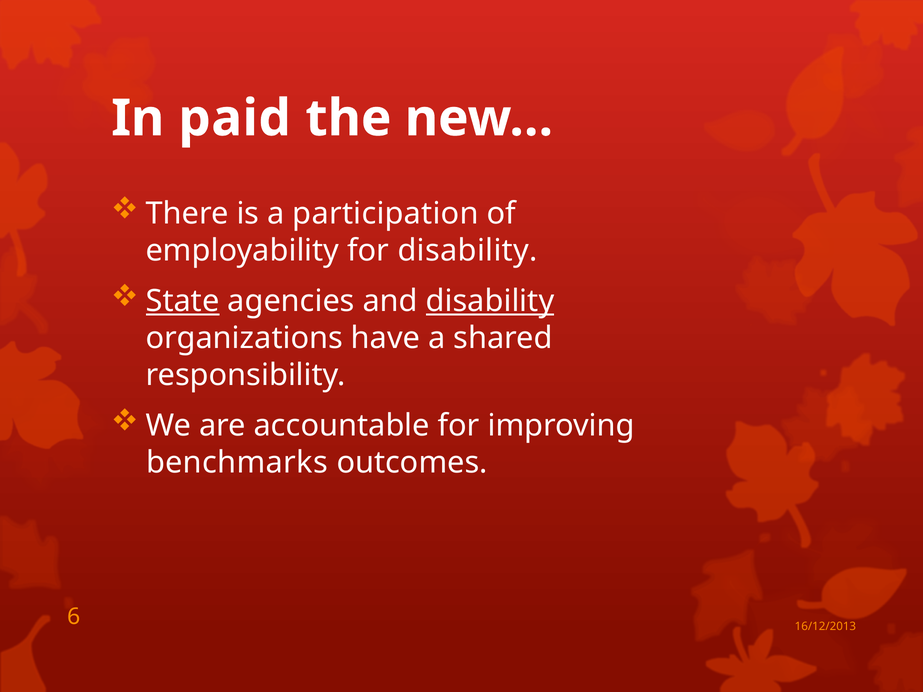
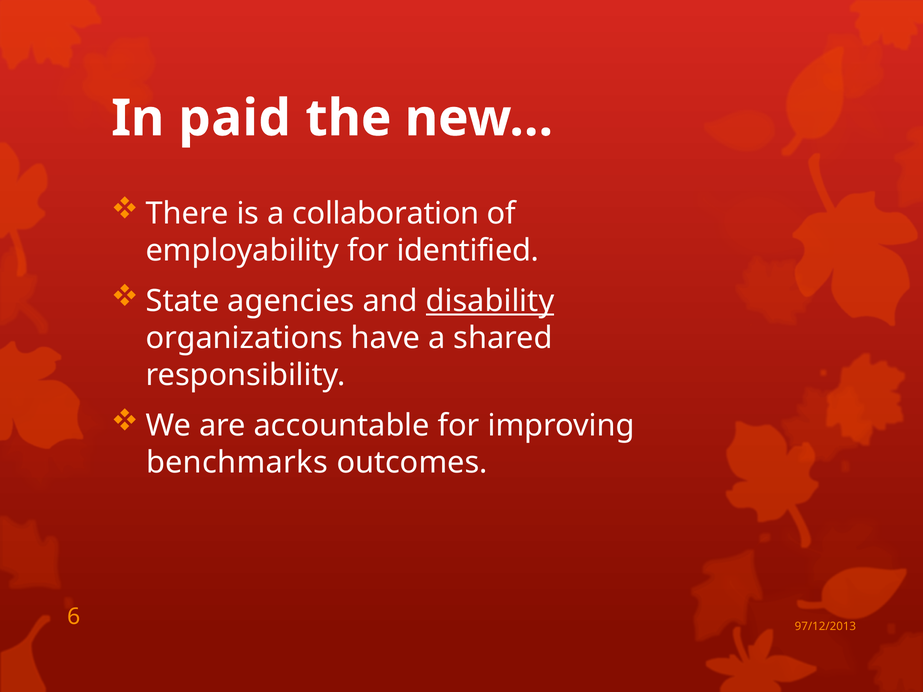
participation: participation -> collaboration (386, 214)
for disability: disability -> identified (468, 251)
State underline: present -> none (183, 301)
16/12/2013: 16/12/2013 -> 97/12/2013 (825, 627)
